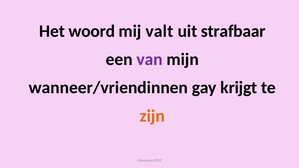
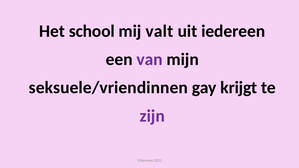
woord: woord -> school (92, 31)
strafbaar: strafbaar -> iedereen (233, 31)
wanneer/vriendinnen: wanneer/vriendinnen -> seksuele/vriendinnen (108, 88)
zijn colour: orange -> purple (152, 116)
